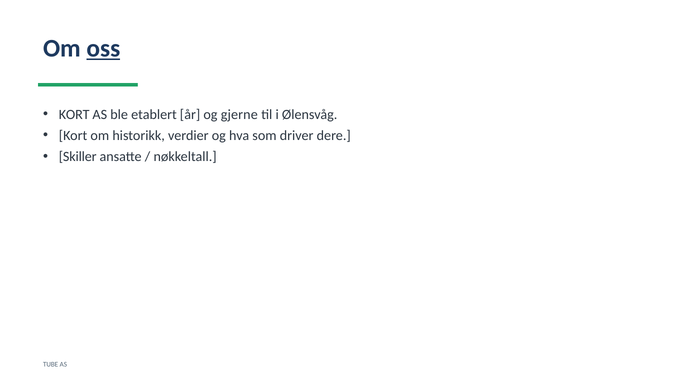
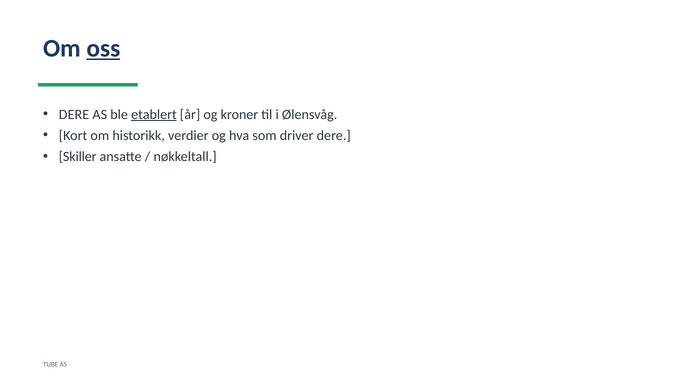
KORT: KORT -> DERE (74, 114)
etablert underline: none -> present (154, 114)
gjerne: gjerne -> kroner (239, 114)
